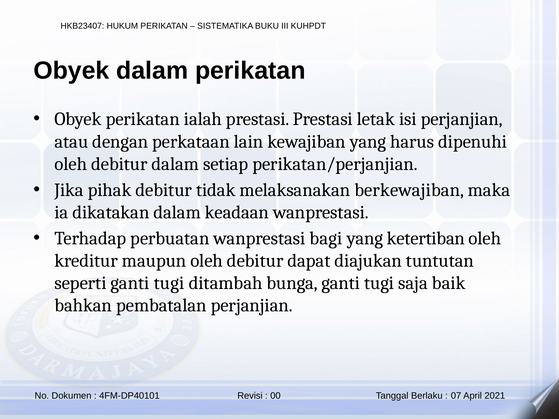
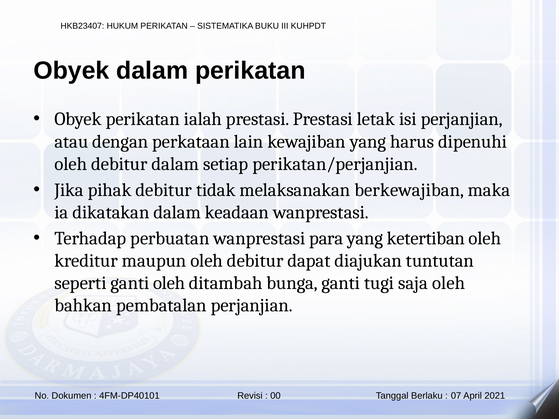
bagi: bagi -> para (326, 238)
seperti ganti tugi: tugi -> oleh (169, 283)
saja baik: baik -> oleh (449, 283)
